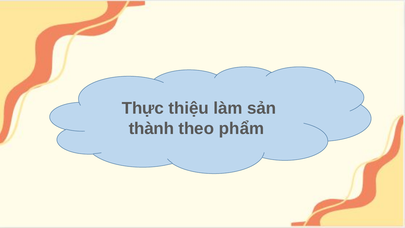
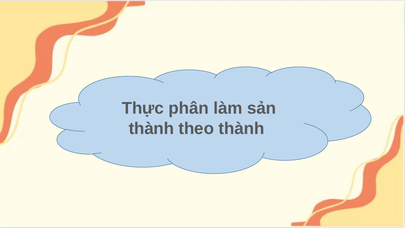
thiệu: thiệu -> phân (189, 108)
theo phẩm: phẩm -> thành (242, 129)
